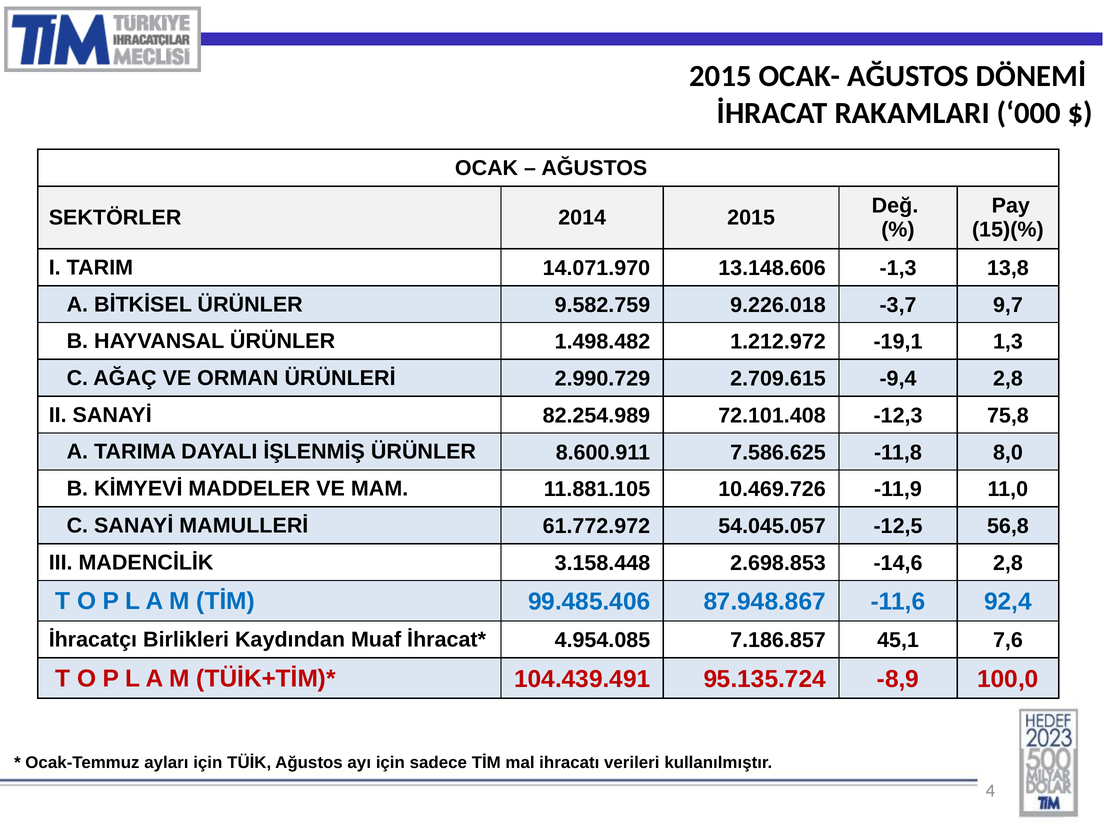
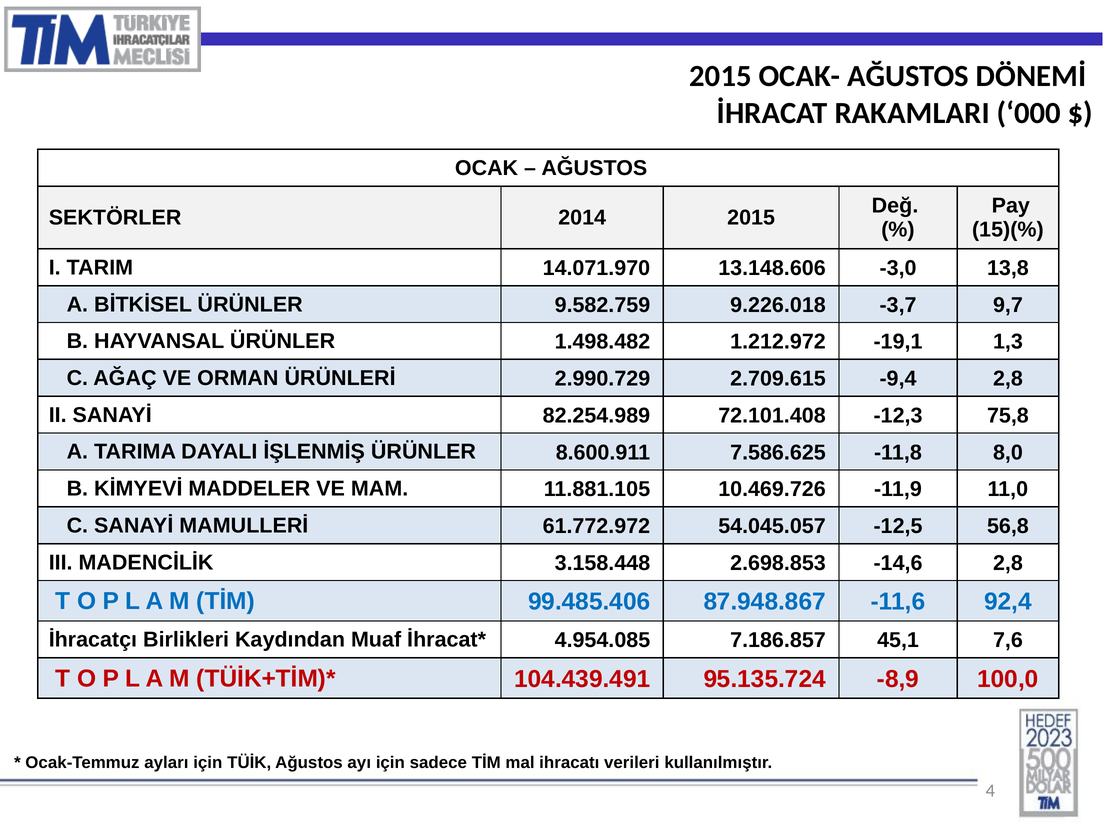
-1,3: -1,3 -> -3,0 (898, 268)
